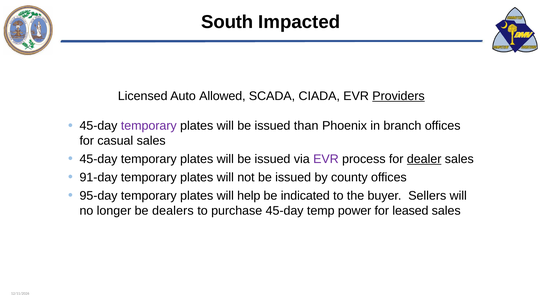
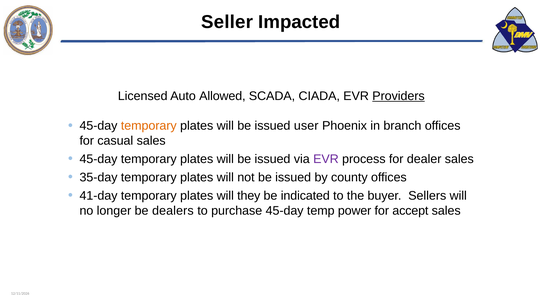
South: South -> Seller (227, 22)
temporary colour: purple -> orange (149, 126)
than: than -> user (306, 126)
dealer underline: present -> none (424, 159)
91-day: 91-day -> 35-day (98, 178)
95-day: 95-day -> 41-day (98, 196)
help: help -> they (249, 196)
leased: leased -> accept (410, 211)
